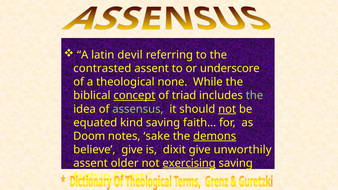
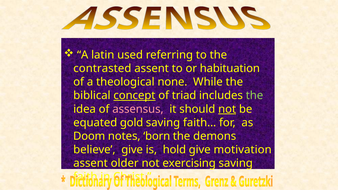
devil: devil -> used (130, 55)
underscore: underscore -> habituation (230, 69)
assensus colour: light green -> pink (138, 109)
kind: kind -> gold (132, 123)
sake: sake -> born (157, 136)
demons underline: present -> none (215, 136)
dixit: dixit -> hold (174, 150)
unworthily: unworthily -> motivation (243, 150)
exercising underline: present -> none (189, 163)
